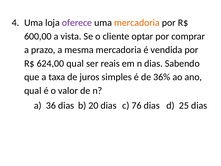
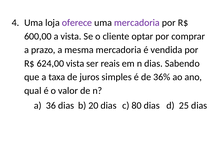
mercadoria colour: orange -> purple (137, 23)
624,00 qual: qual -> vista (75, 63)
76: 76 -> 80 (137, 105)
